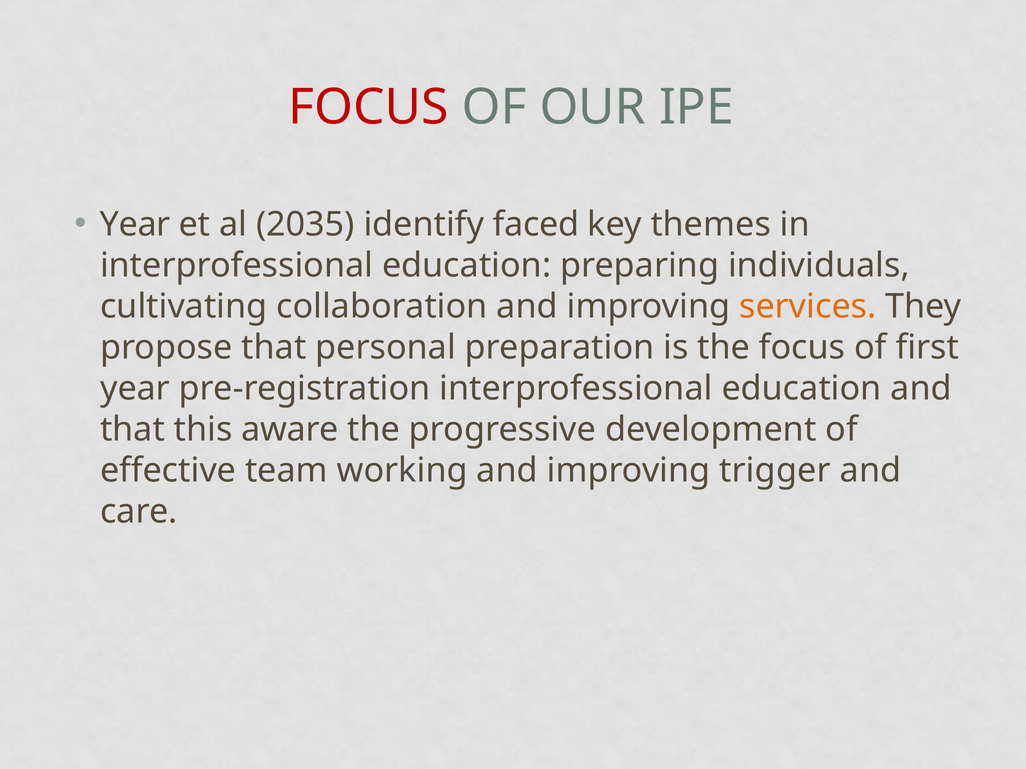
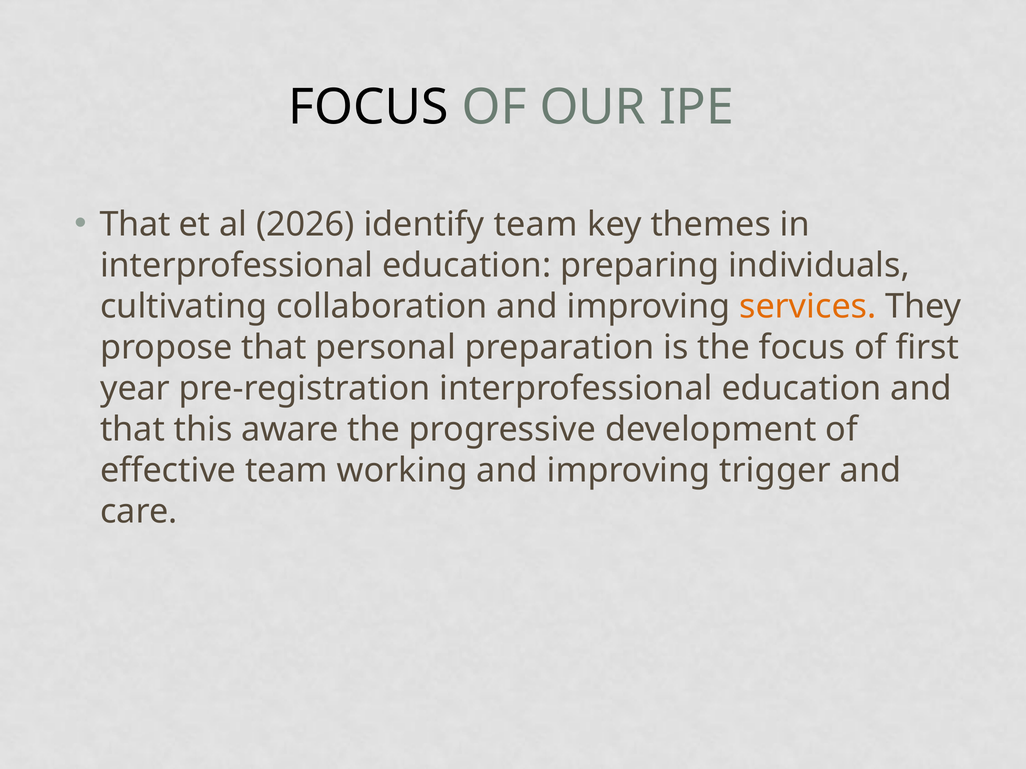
FOCUS colour: red -> black (369, 108)
Year: Year -> That (135, 225)
2035: 2035 -> 2026 (305, 225)
identify faced: faced -> team (536, 225)
